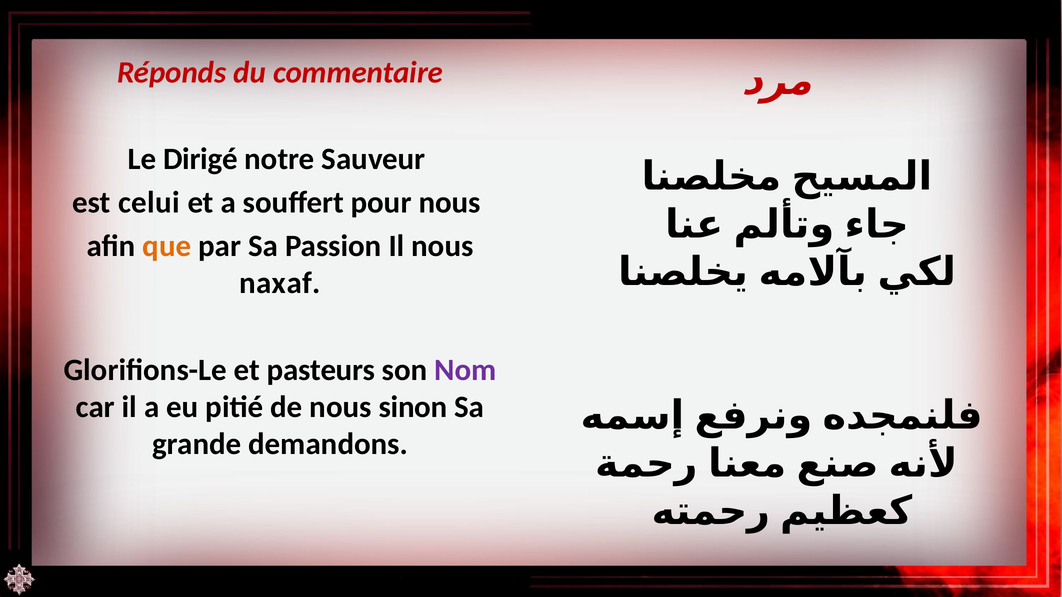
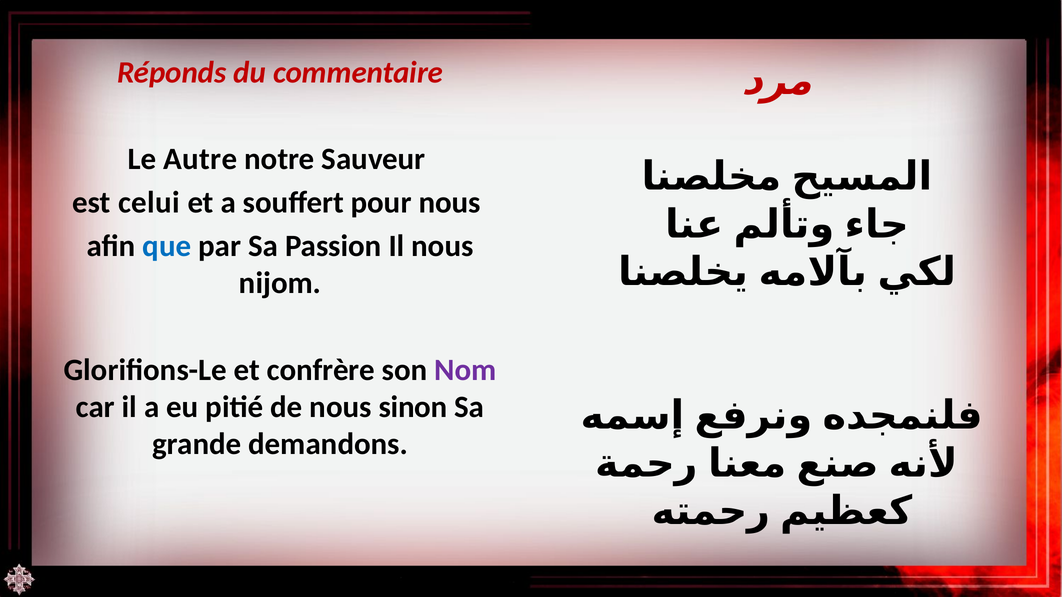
Dirigé: Dirigé -> Autre (200, 159)
que colour: orange -> blue (167, 246)
naxaf: naxaf -> nijom (280, 283)
pasteurs: pasteurs -> confrère (321, 370)
